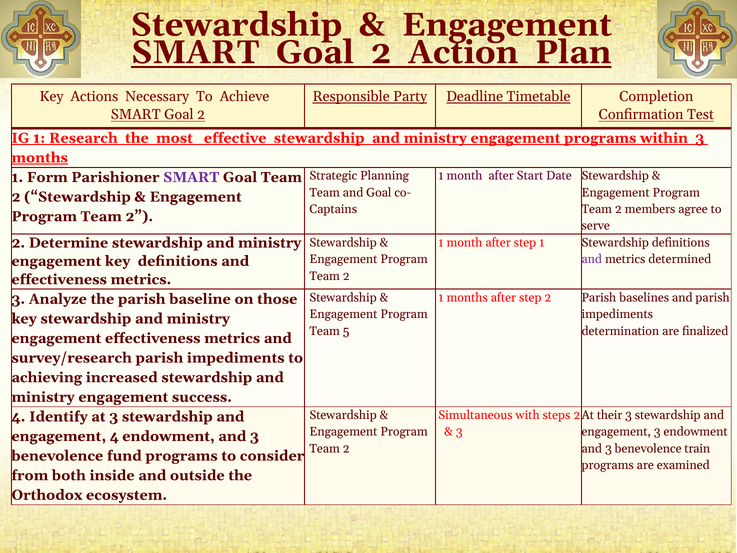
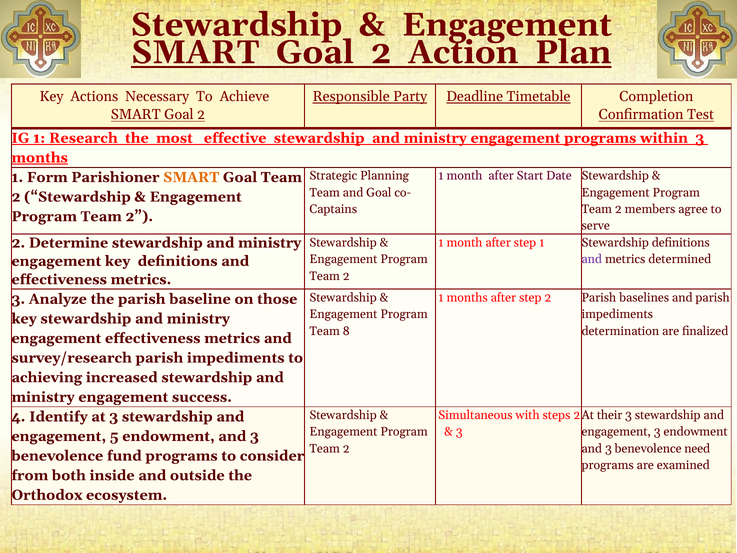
SMART colour: purple -> orange (191, 177)
5: 5 -> 8 (346, 331)
engagement 4: 4 -> 5 (114, 436)
train: train -> need (697, 448)
